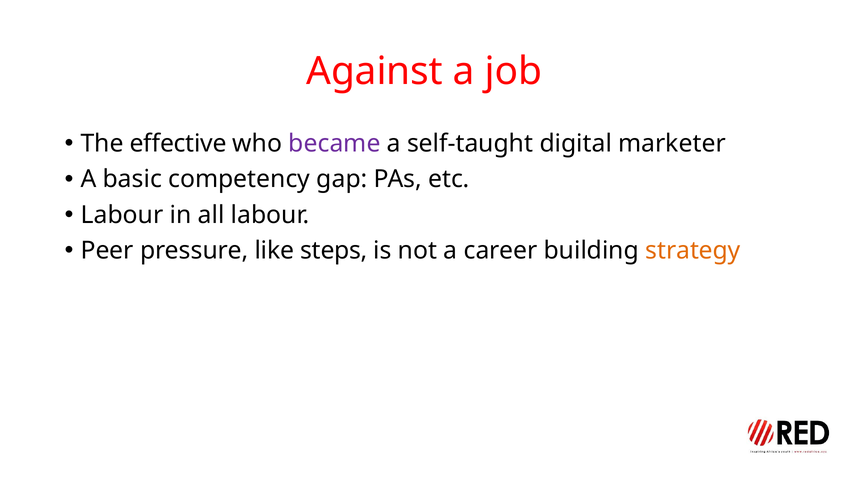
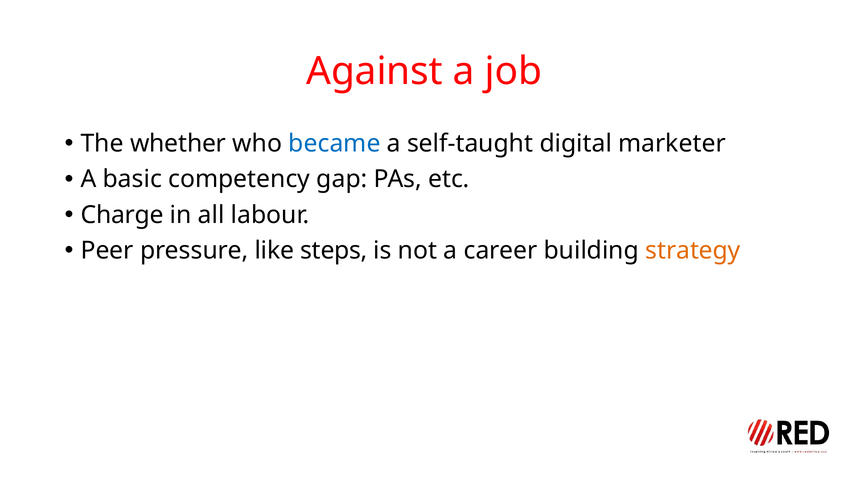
effective: effective -> whether (178, 144)
became colour: purple -> blue (334, 144)
Labour: Labour -> Charge (122, 215)
